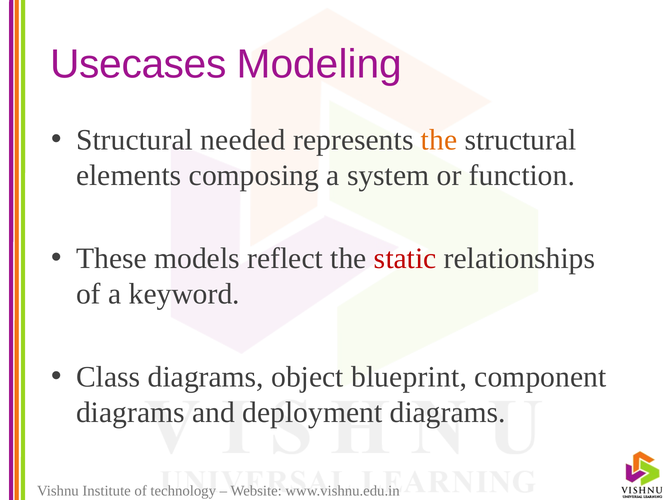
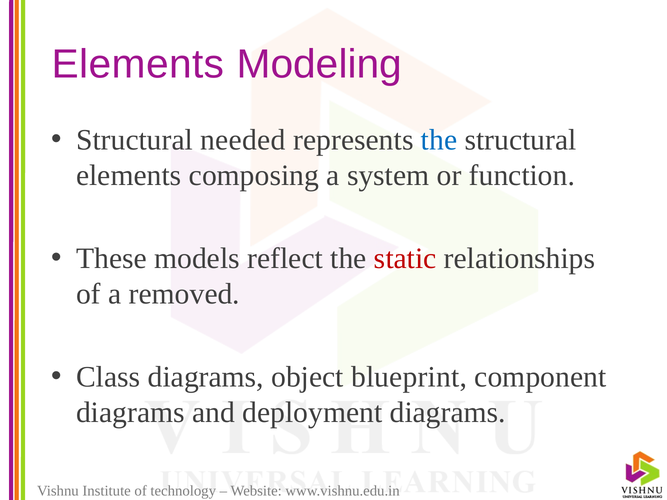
Usecases: Usecases -> Elements (138, 65)
the colour: orange -> blue (439, 140)
keyword: keyword -> removed (184, 294)
